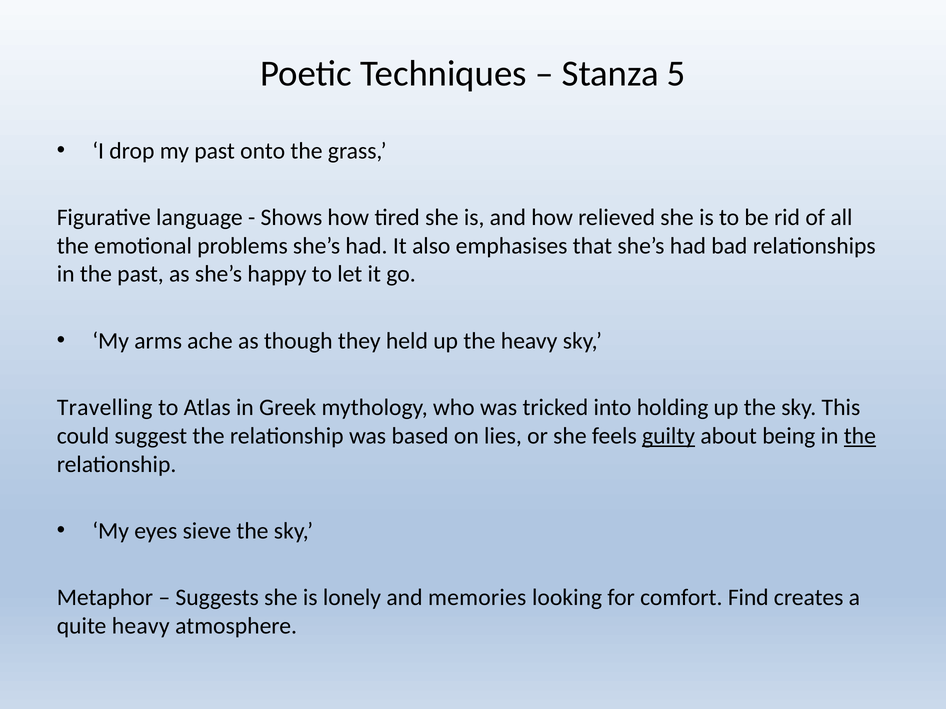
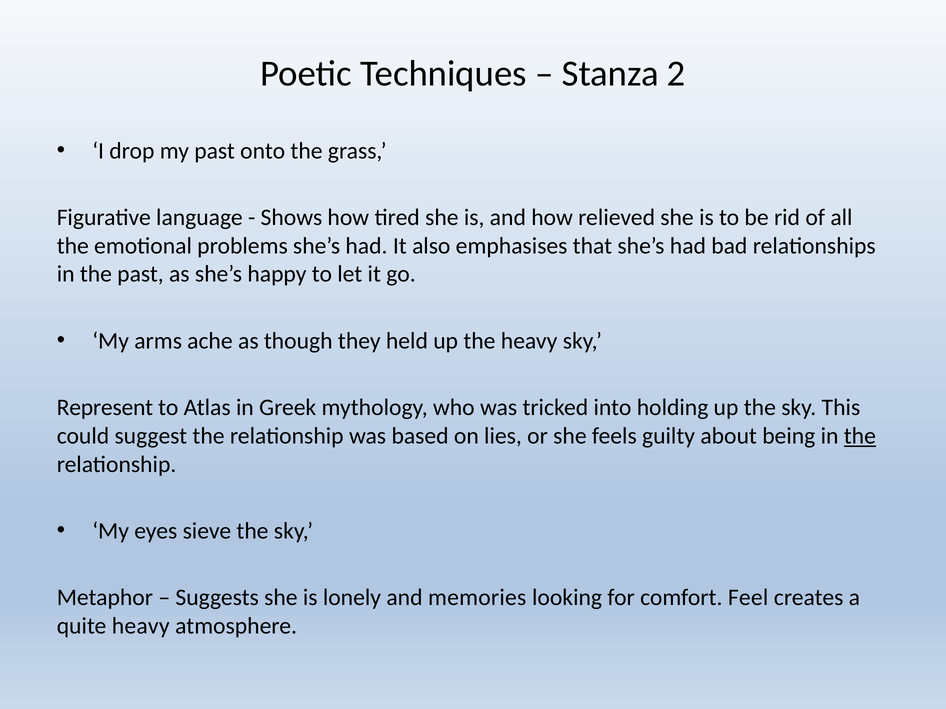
5: 5 -> 2 (676, 74)
Travelling: Travelling -> Represent (105, 408)
guilty underline: present -> none (669, 436)
Find: Find -> Feel (748, 598)
